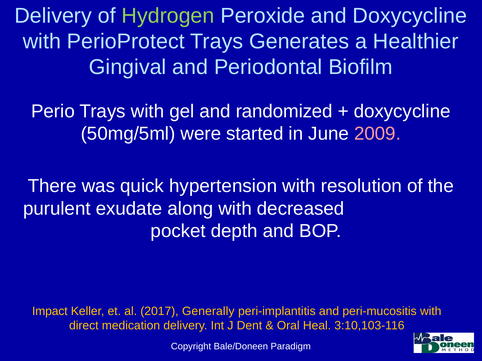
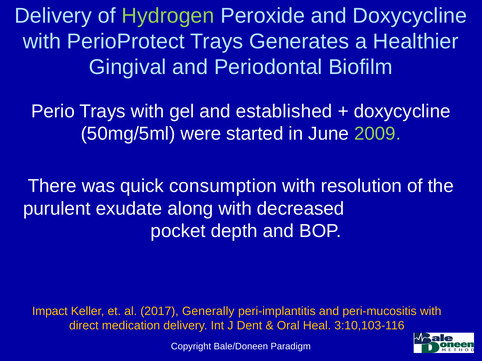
randomized: randomized -> established (284, 111)
2009 colour: pink -> light green (377, 134)
hypertension: hypertension -> consumption (223, 186)
